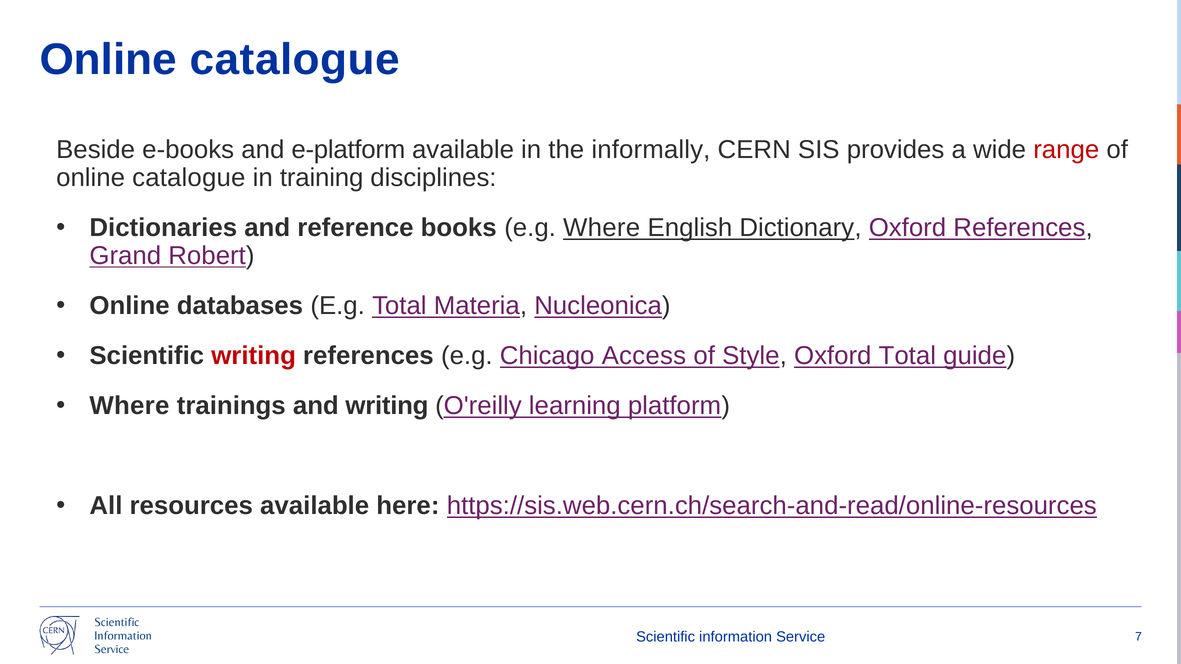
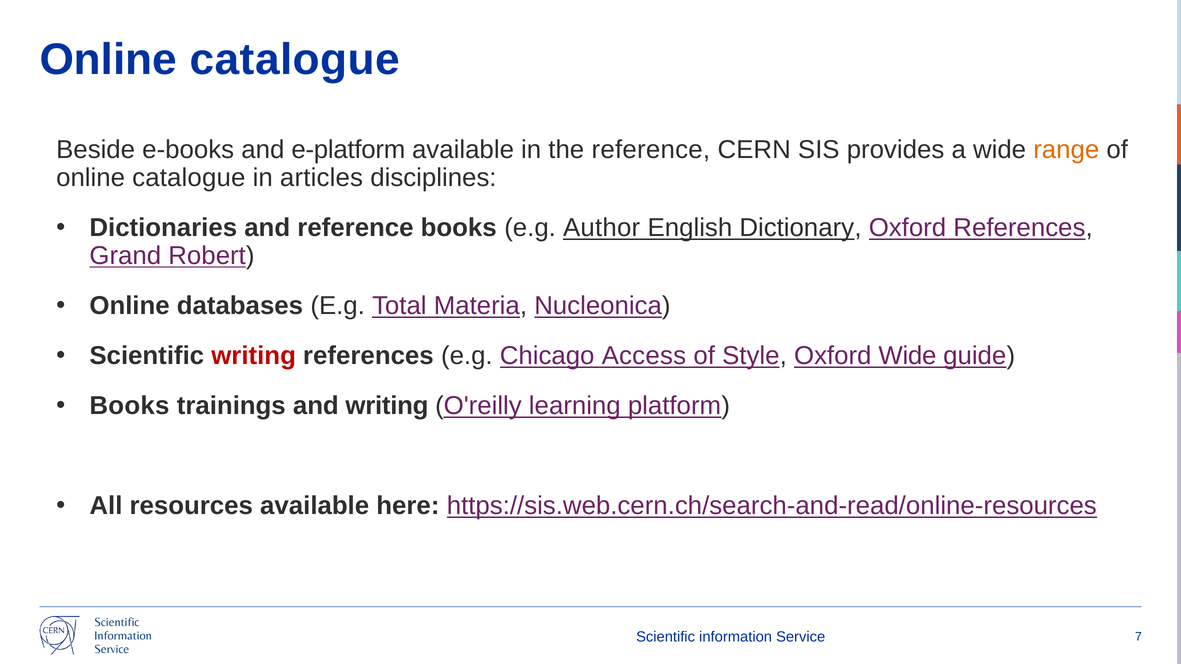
the informally: informally -> reference (651, 150)
range colour: red -> orange (1066, 150)
training: training -> articles (322, 178)
e.g Where: Where -> Author (602, 228)
Oxford Total: Total -> Wide (907, 356)
Where: Where -> Books (129, 406)
